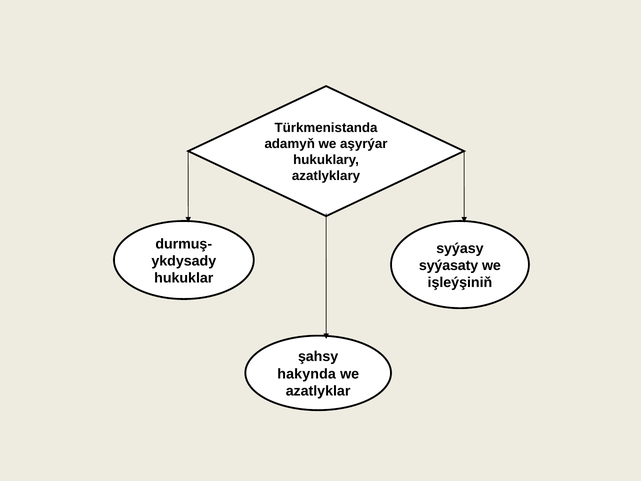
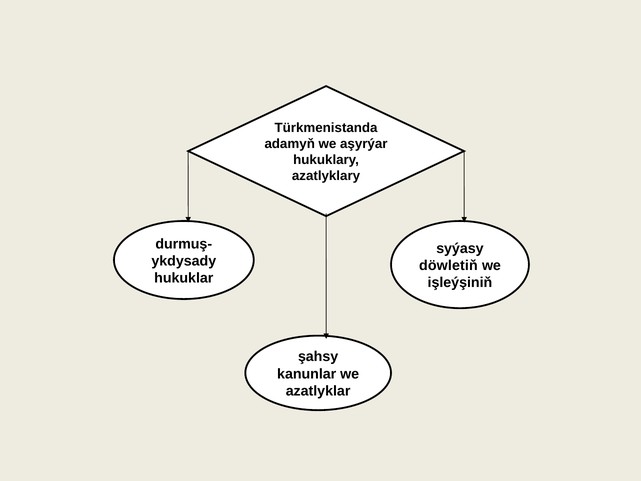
syýasaty: syýasaty -> döwletiň (448, 265)
hakynda: hakynda -> kanunlar (307, 374)
